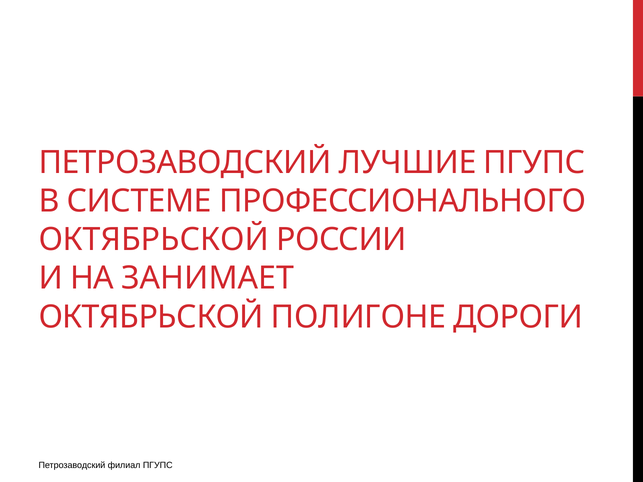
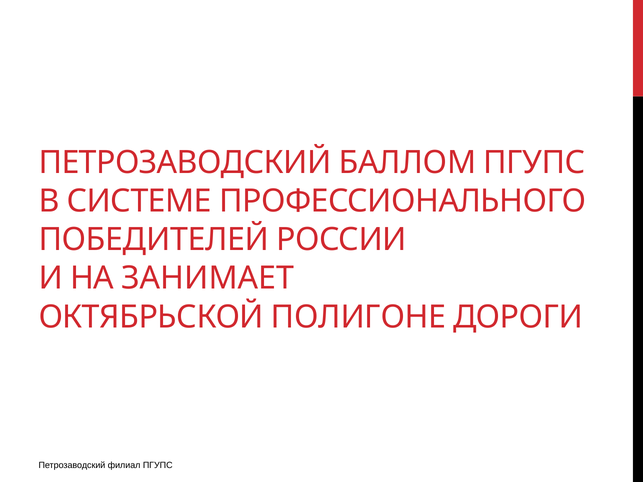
ЛУЧШИЕ: ЛУЧШИЕ -> БАЛЛОМ (407, 163)
ОКТЯБРЬСКОЙ: ОКТЯБРЬСКОЙ -> ПОБЕДИТЕЛЕЙ (154, 240)
